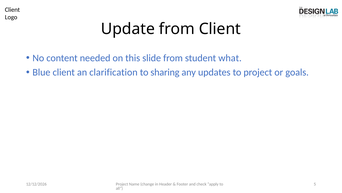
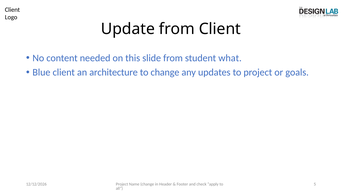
clarification: clarification -> architecture (114, 72)
to sharing: sharing -> change (165, 72)
